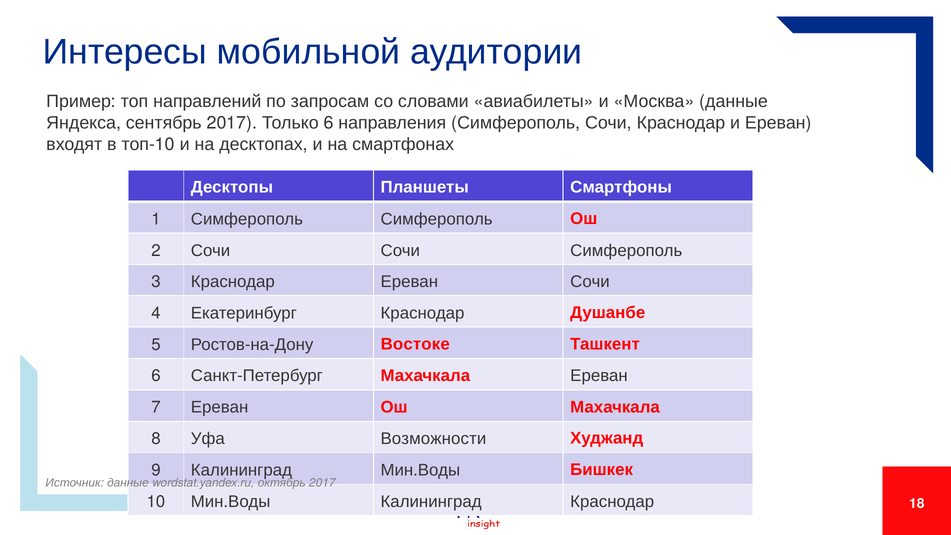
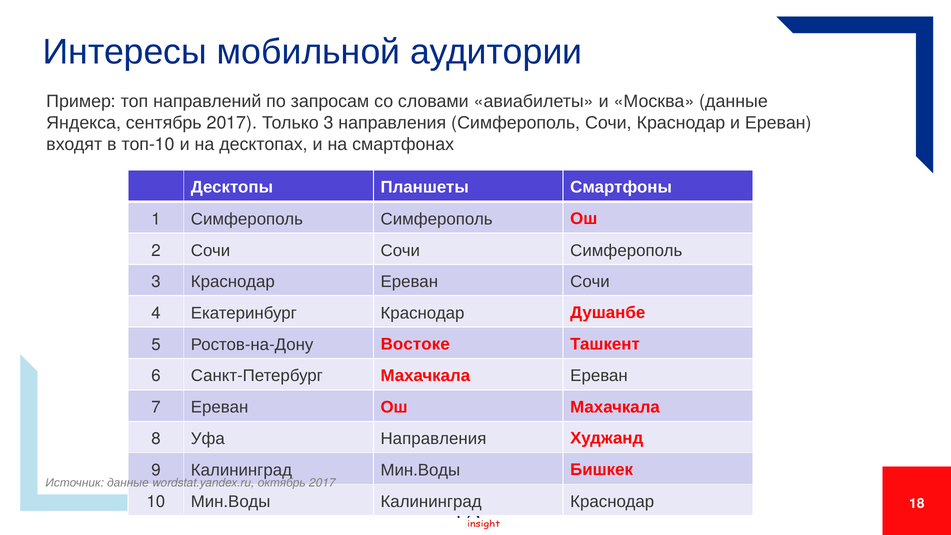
2017 6: 6 -> 3 (329, 123)
Возможности: Возможности -> Направления (433, 439)
